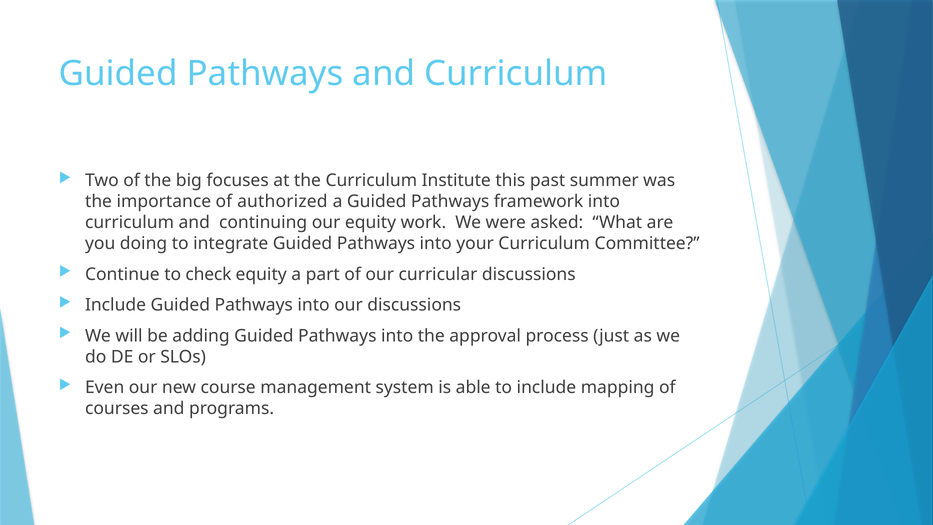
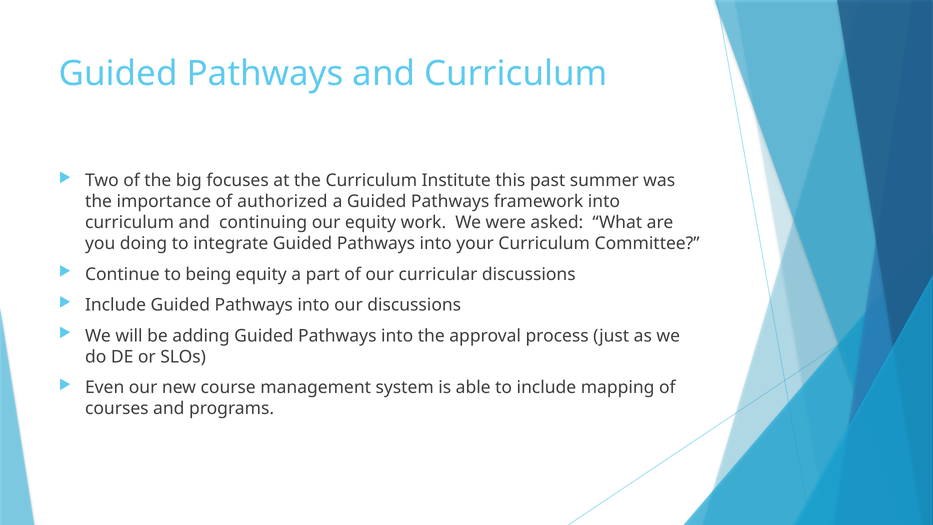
check: check -> being (208, 274)
